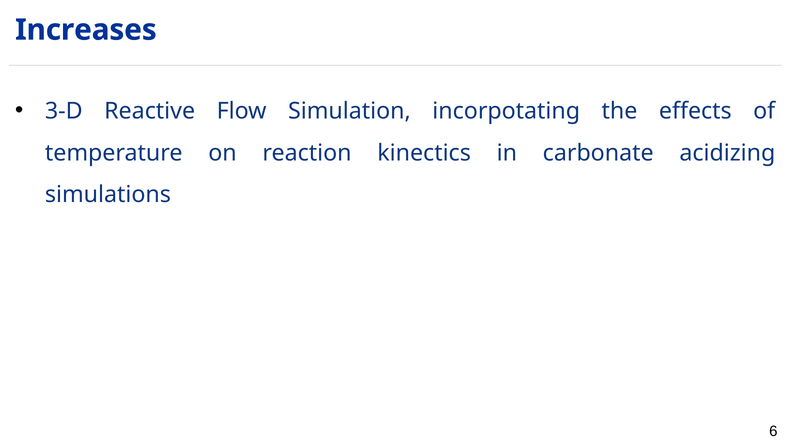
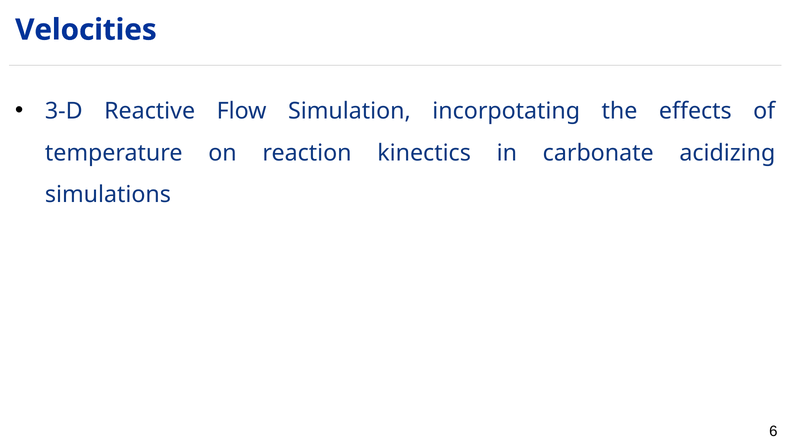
Increases: Increases -> Velocities (86, 30)
